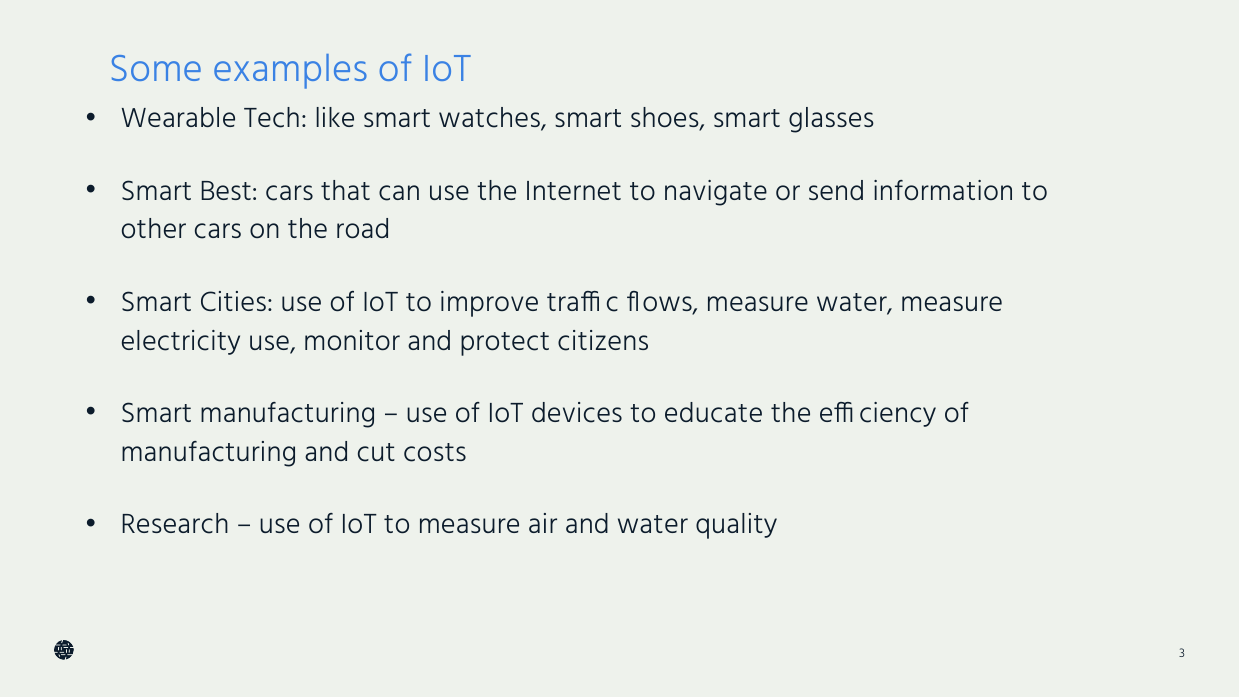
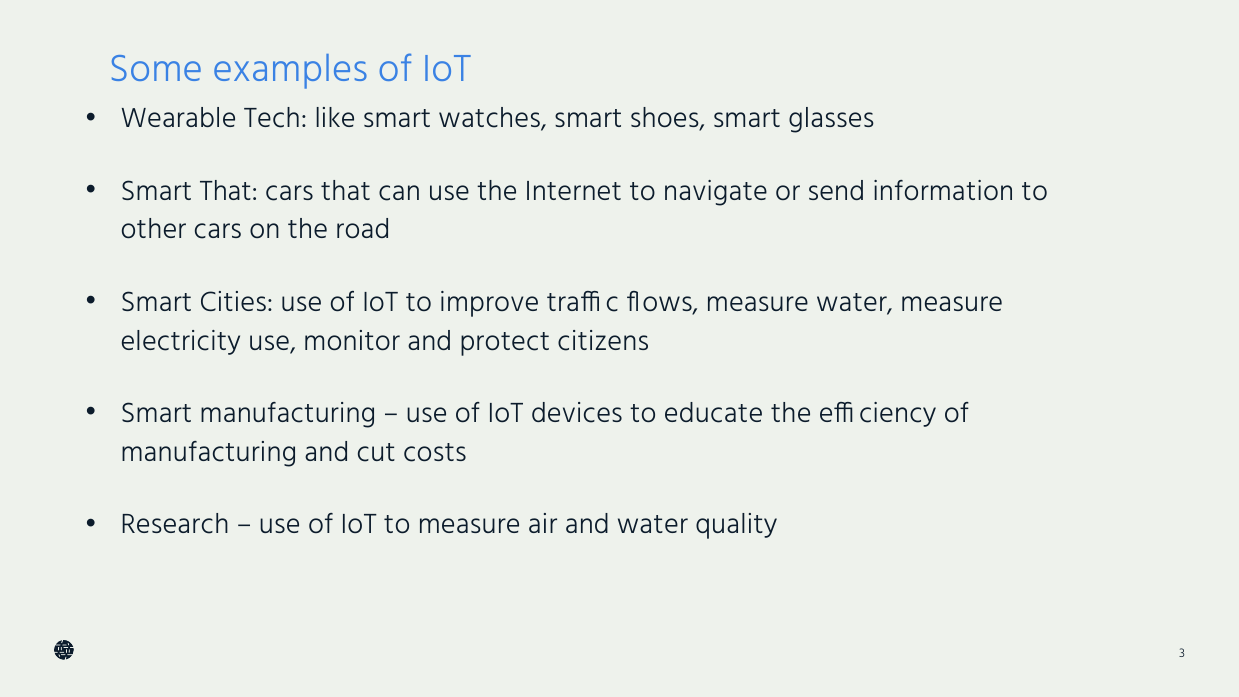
Smart Best: Best -> That (229, 191)
